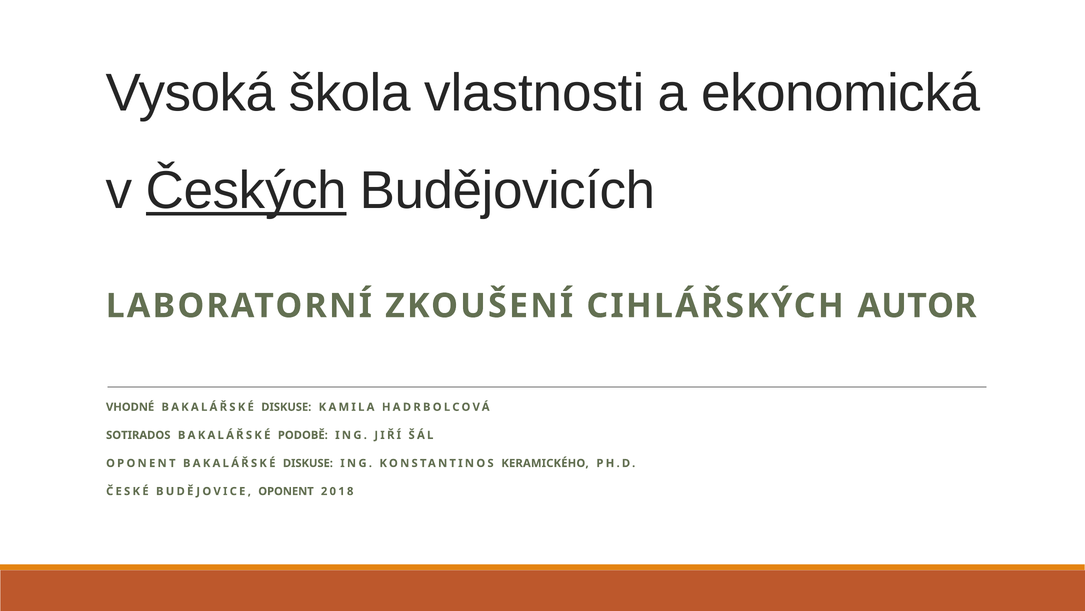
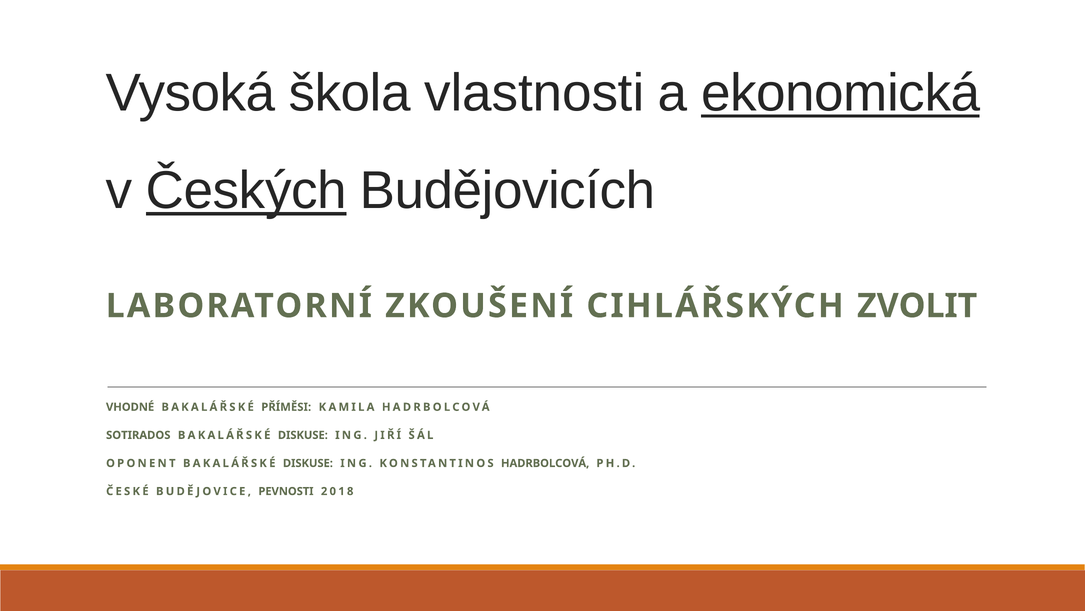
ekonomická underline: none -> present (841, 93)
AUTOR: AUTOR -> ZVOLIT (917, 306)
DISKUSE: DISKUSE -> PŘÍMĚSI (286, 407)
PODOBĚ: PODOBĚ -> DISKUSE (303, 435)
KONSTANTINOS KERAMICKÉHO: KERAMICKÉHO -> HADRBOLCOVÁ (545, 463)
OPONENT: OPONENT -> PEVNOSTI (286, 491)
